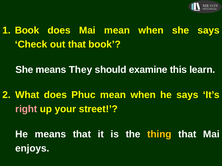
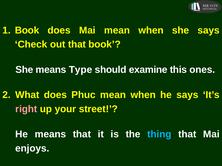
They: They -> Type (81, 70)
learn: learn -> ones (202, 70)
thing colour: yellow -> light blue (159, 135)
